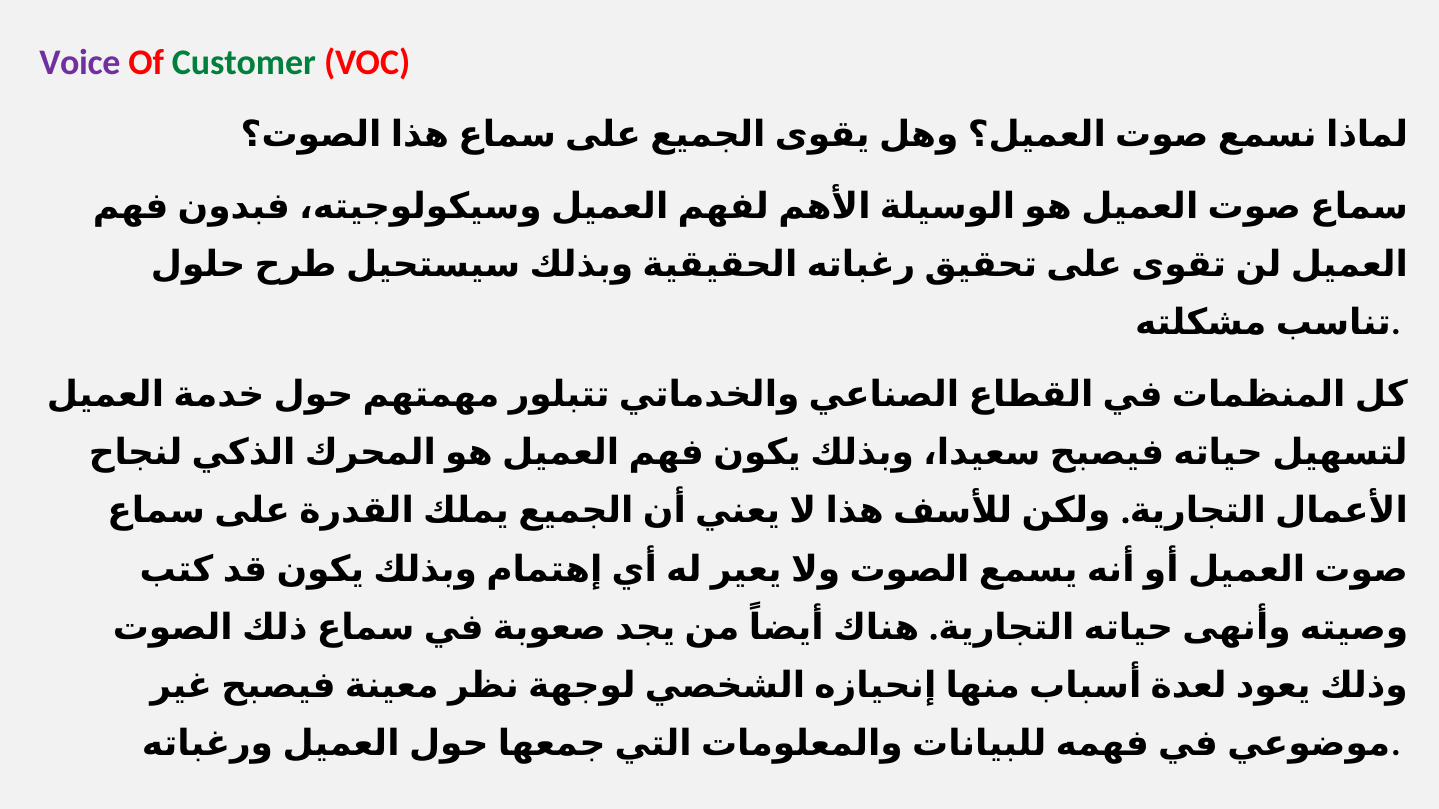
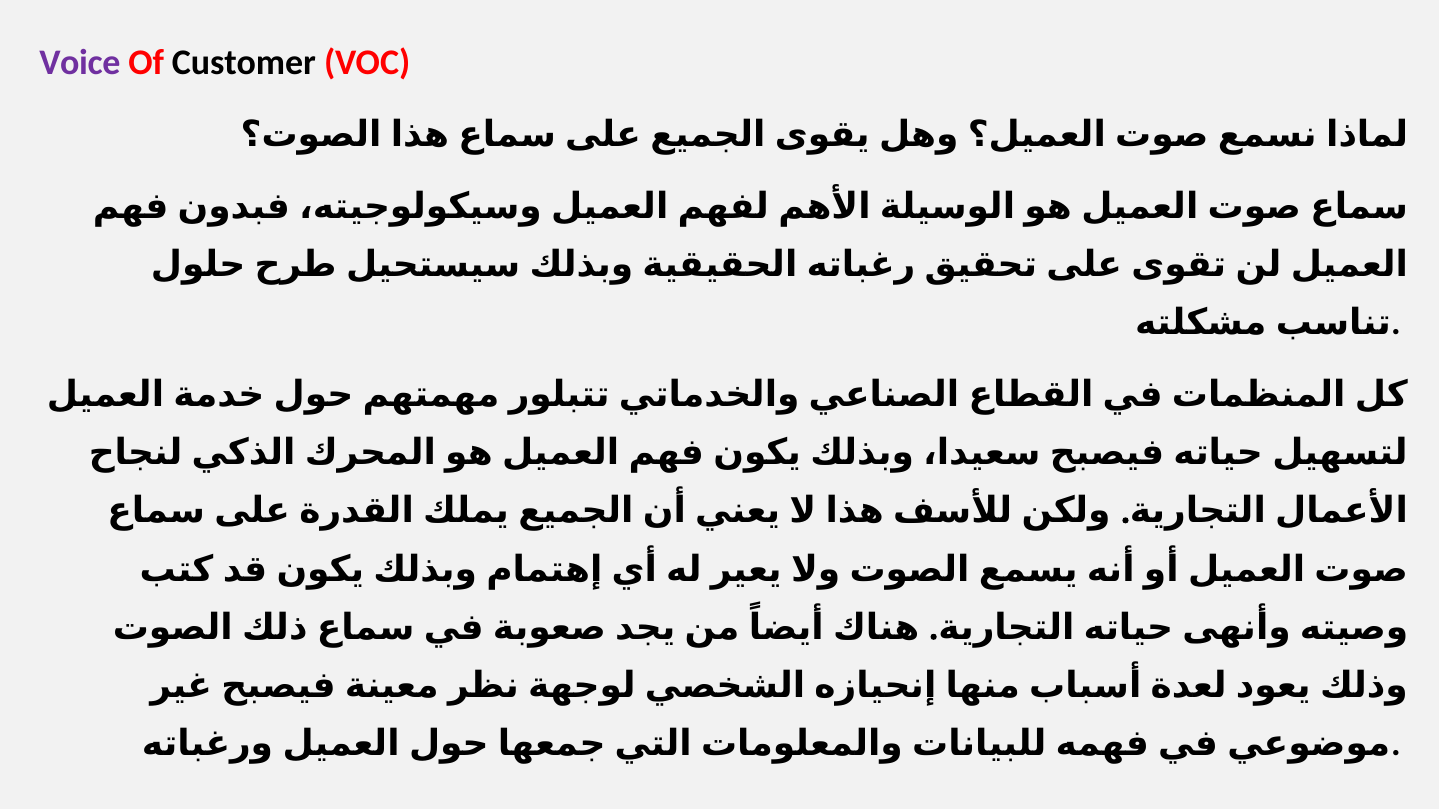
Customer colour: green -> black (244, 63)
